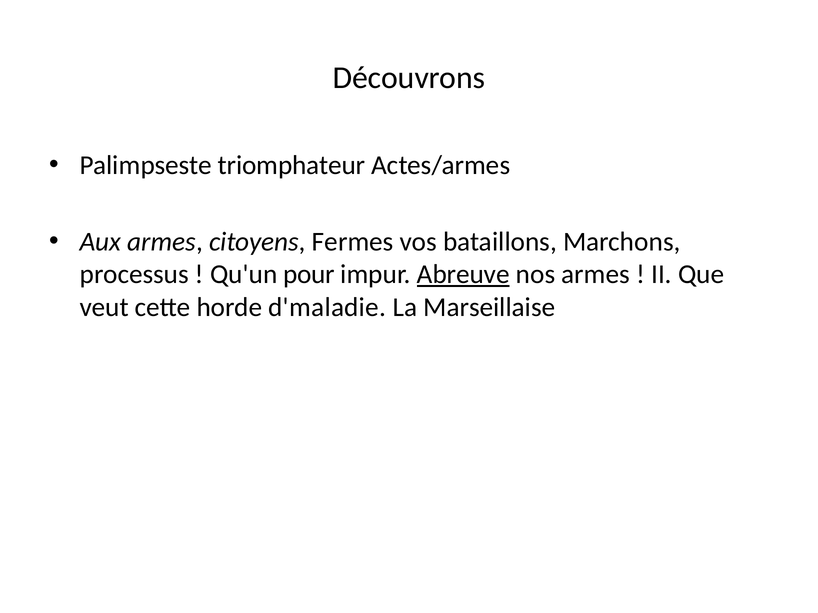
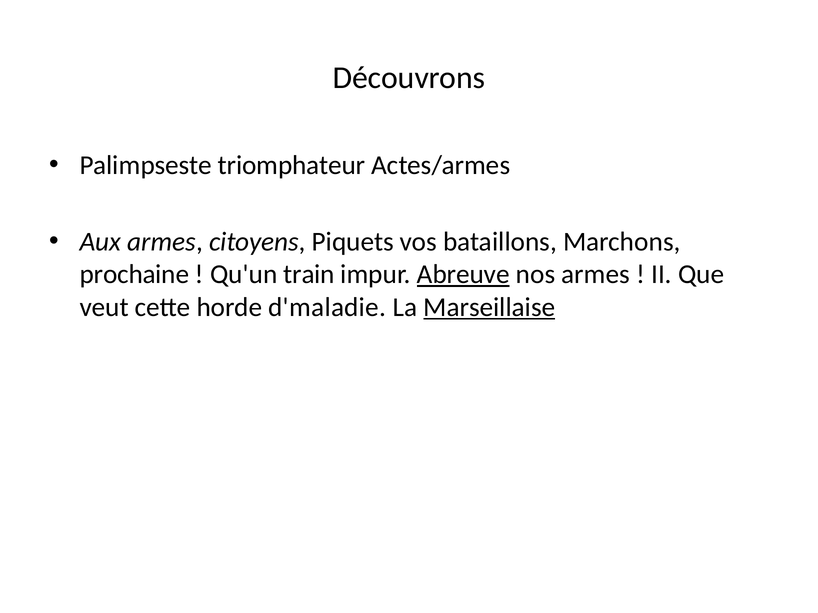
Fermes: Fermes -> Piquets (353, 242)
processus: processus -> prochaine (134, 275)
pour: pour -> train (309, 275)
Marseillaise underline: none -> present (489, 307)
